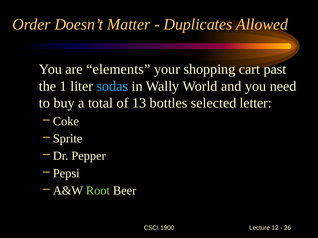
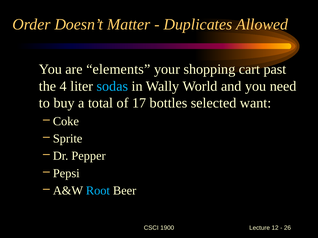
1: 1 -> 4 (63, 86)
13: 13 -> 17 (139, 103)
letter: letter -> want (256, 103)
Root colour: light green -> light blue (98, 191)
